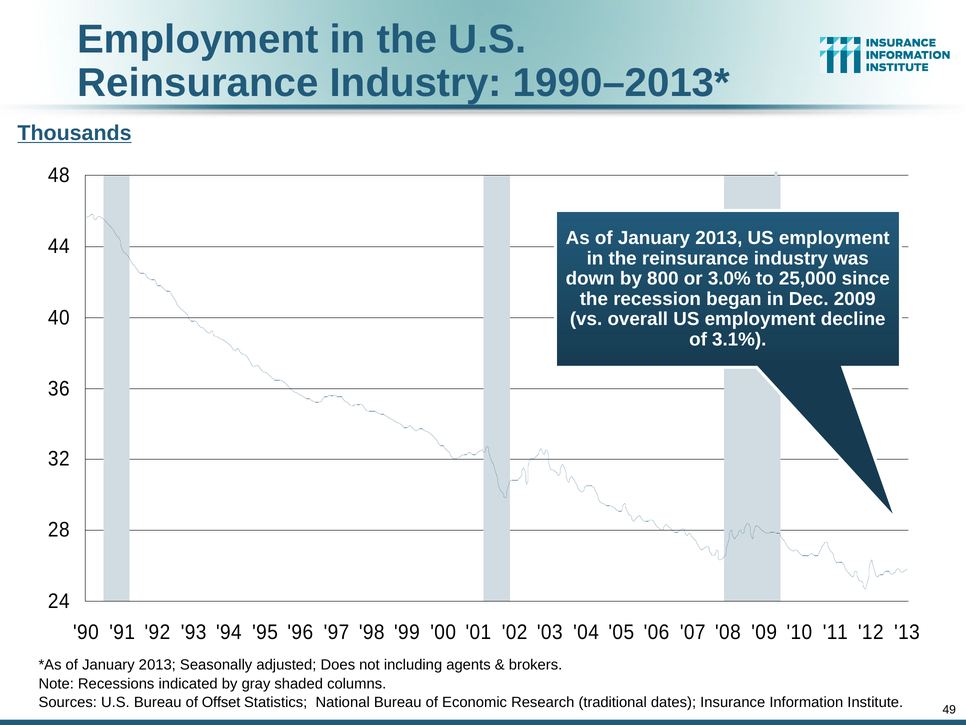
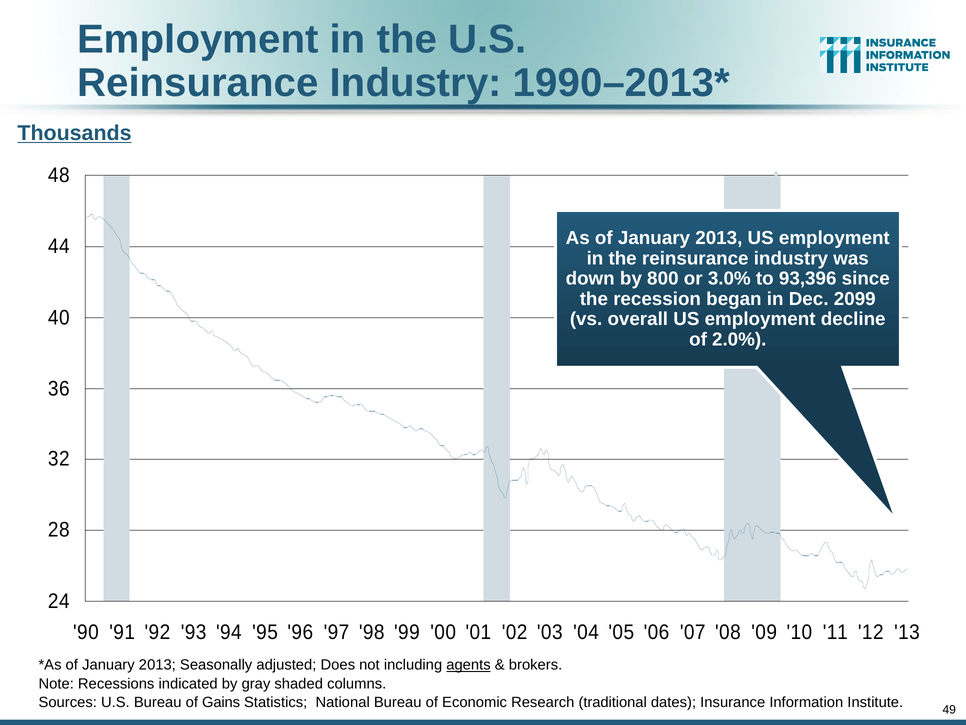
25,000: 25,000 -> 93,396 (808, 278)
2009: 2009 -> 2099 (855, 299)
3.1%: 3.1% -> 2.0% (739, 339)
agents underline: none -> present (468, 665)
Offset: Offset -> Gains (221, 702)
